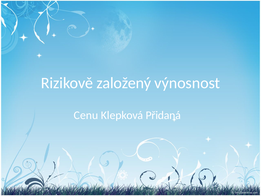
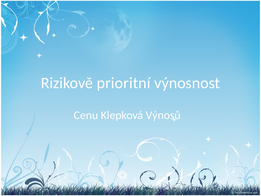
založený: založený -> prioritní (124, 83)
Přidaná: Přidaná -> Výnosů (163, 115)
